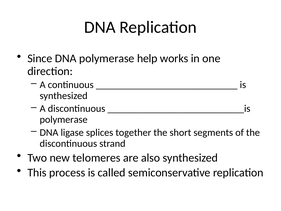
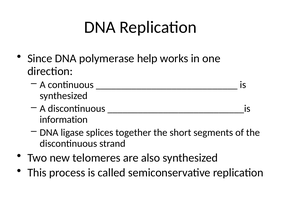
polymerase: polymerase -> information (64, 119)
